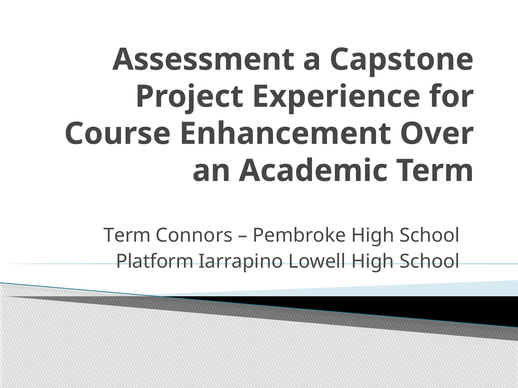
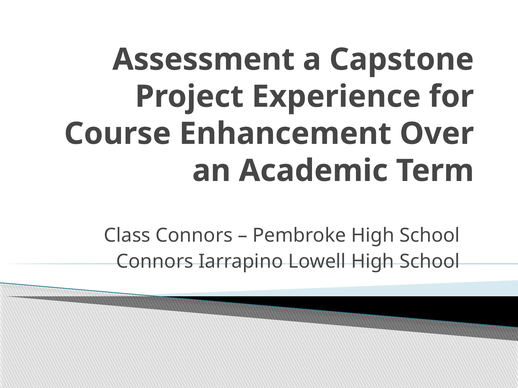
Term: Term -> Class (127, 236)
Platform: Platform -> Connors (155, 262)
